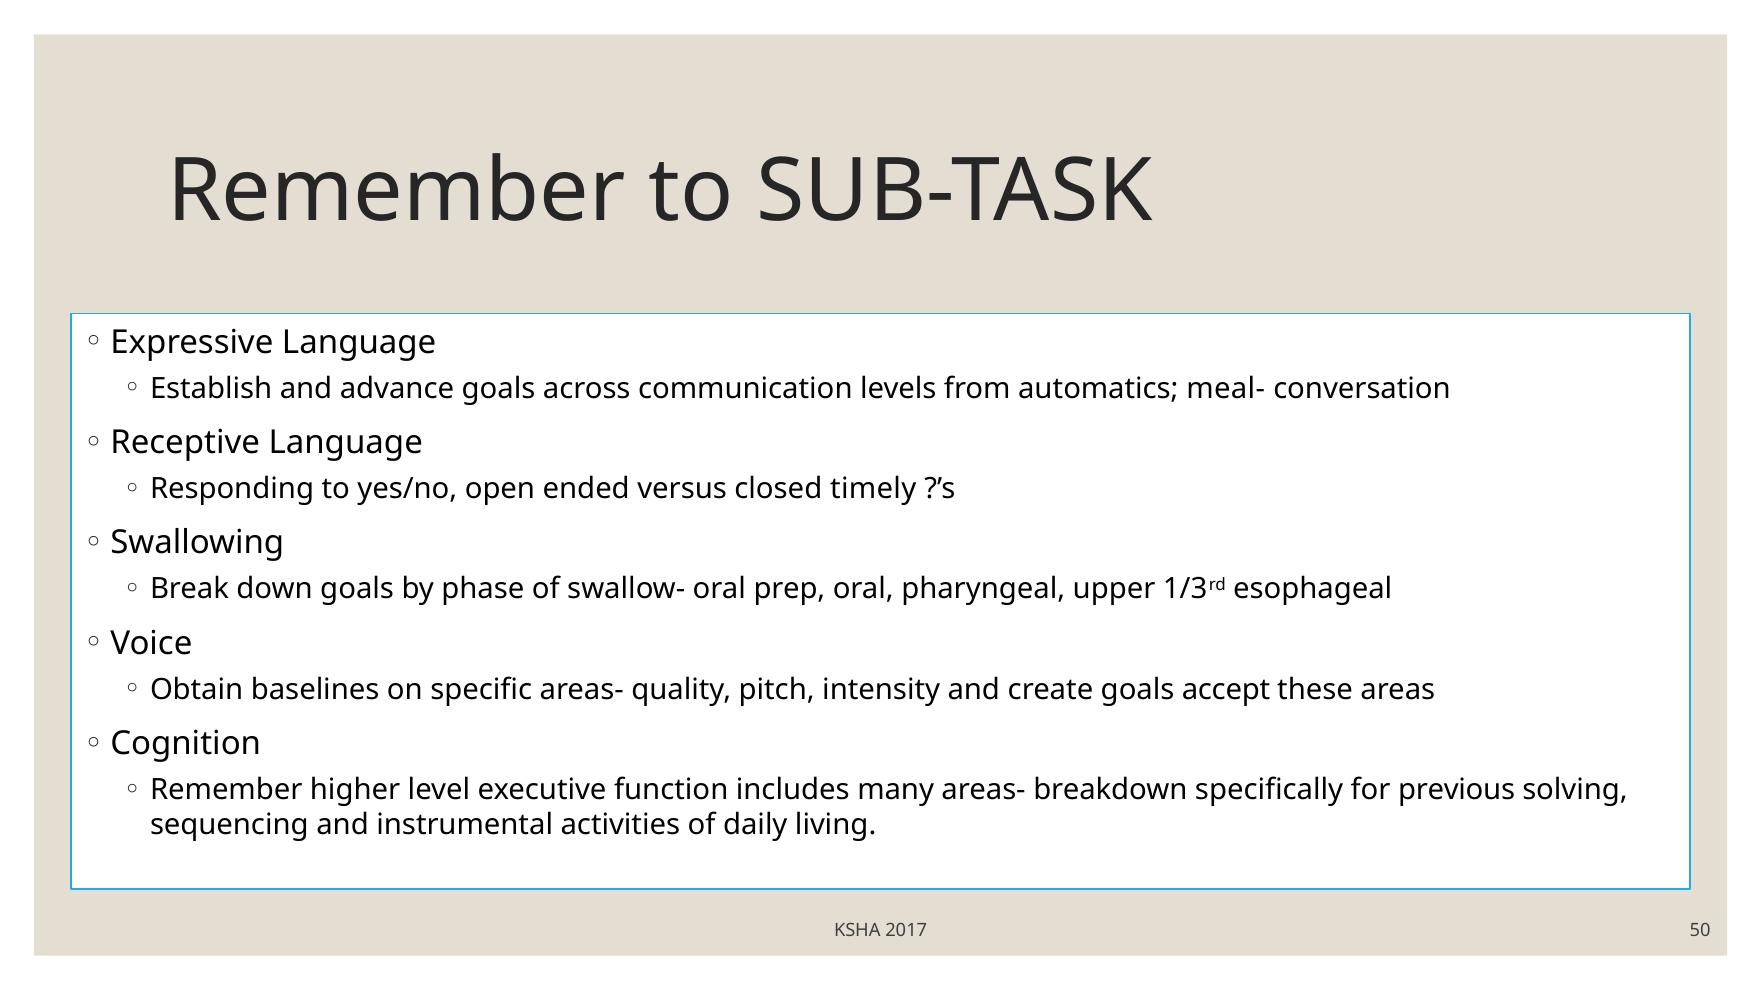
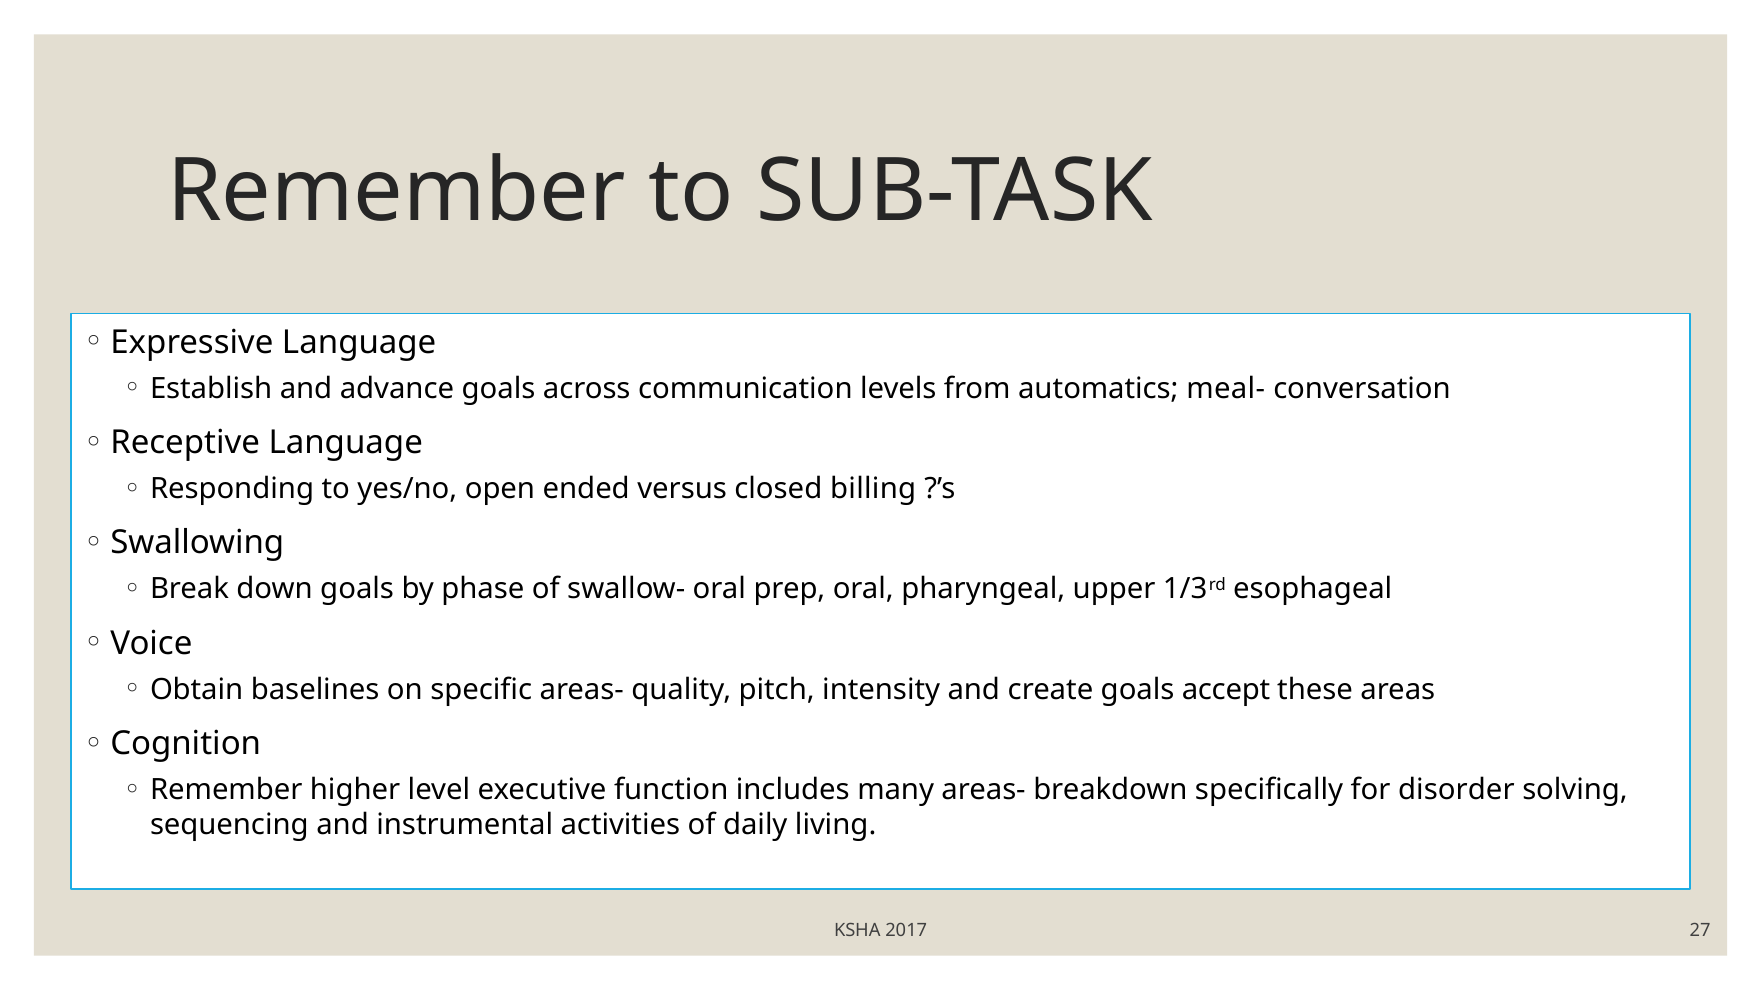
timely: timely -> billing (873, 489)
previous: previous -> disorder (1456, 791)
50: 50 -> 27 (1700, 931)
